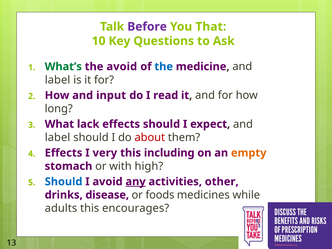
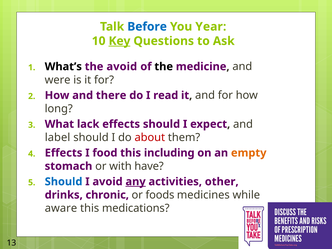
Before colour: purple -> blue (147, 27)
That: That -> Year (211, 27)
Key underline: none -> present (119, 41)
What’s colour: green -> black (63, 67)
the colour: blue -> black (164, 67)
label: label -> were (58, 80)
input: input -> there (111, 95)
very: very -> food (105, 153)
high: high -> have (149, 166)
disease: disease -> chronic (107, 195)
adults: adults -> aware (61, 208)
encourages: encourages -> medications (136, 208)
